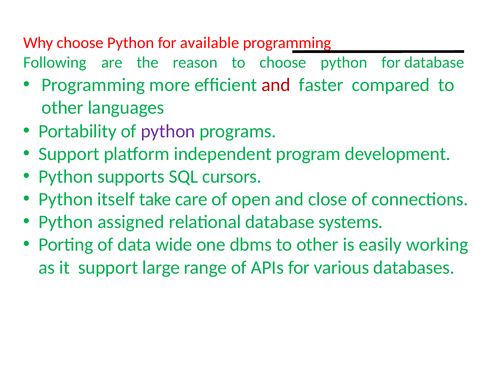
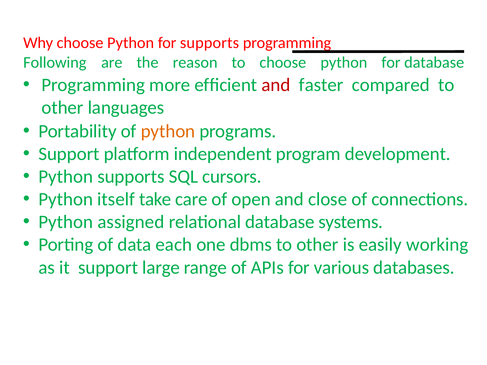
for available: available -> supports (210, 43)
python colour: purple -> orange (168, 131)
wide: wide -> each (174, 245)
